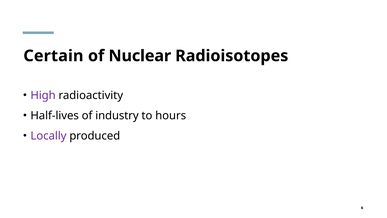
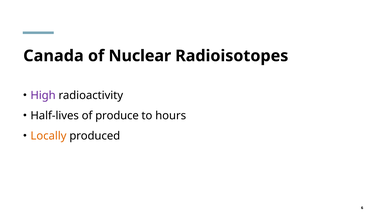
Certain: Certain -> Canada (53, 56)
industry: industry -> produce (117, 116)
Locally colour: purple -> orange (48, 136)
